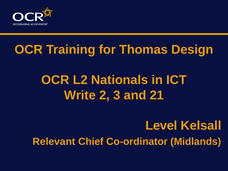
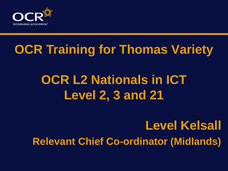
Design: Design -> Variety (192, 50)
Write: Write -> Level (80, 95)
